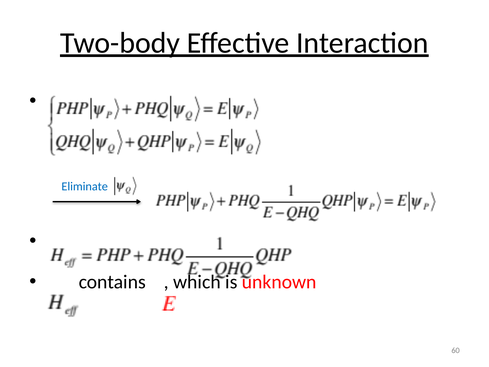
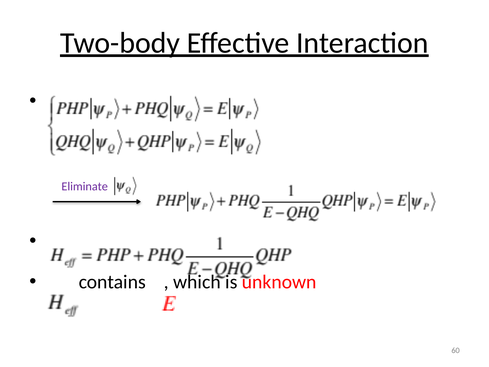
Eliminate colour: blue -> purple (85, 186)
